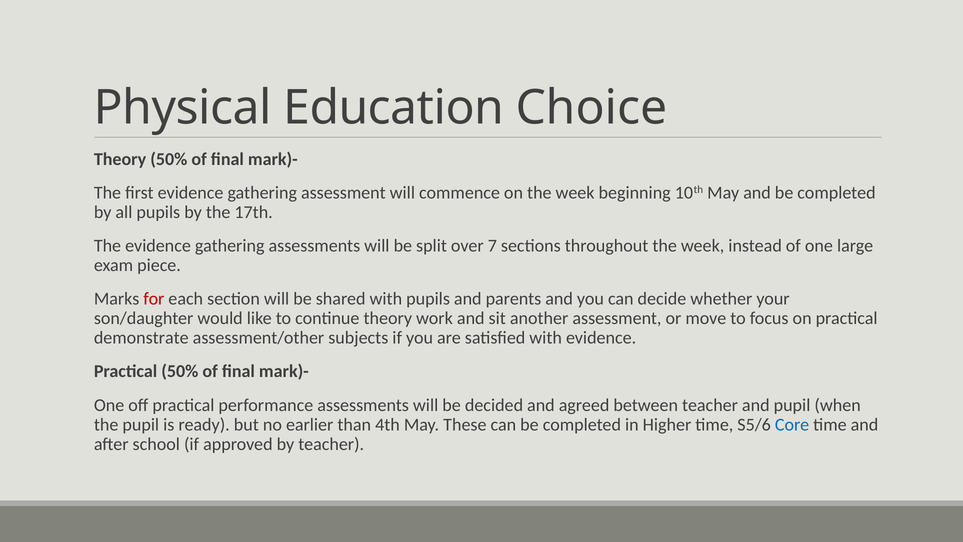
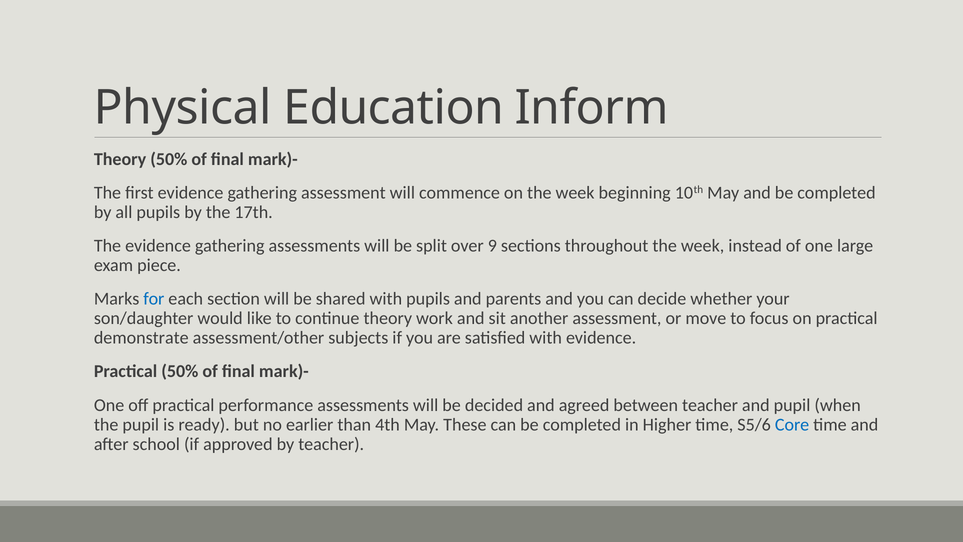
Choice: Choice -> Inform (592, 108)
7: 7 -> 9 (492, 246)
for colour: red -> blue (154, 299)
